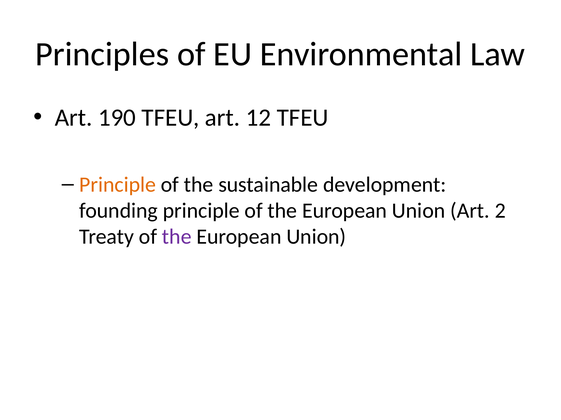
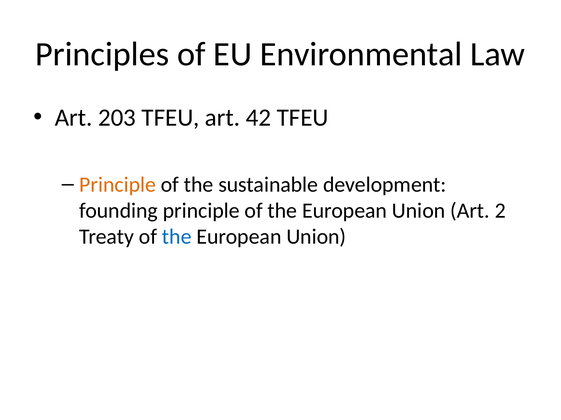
190: 190 -> 203 (117, 118)
12: 12 -> 42 (258, 118)
the colour: purple -> blue (177, 237)
